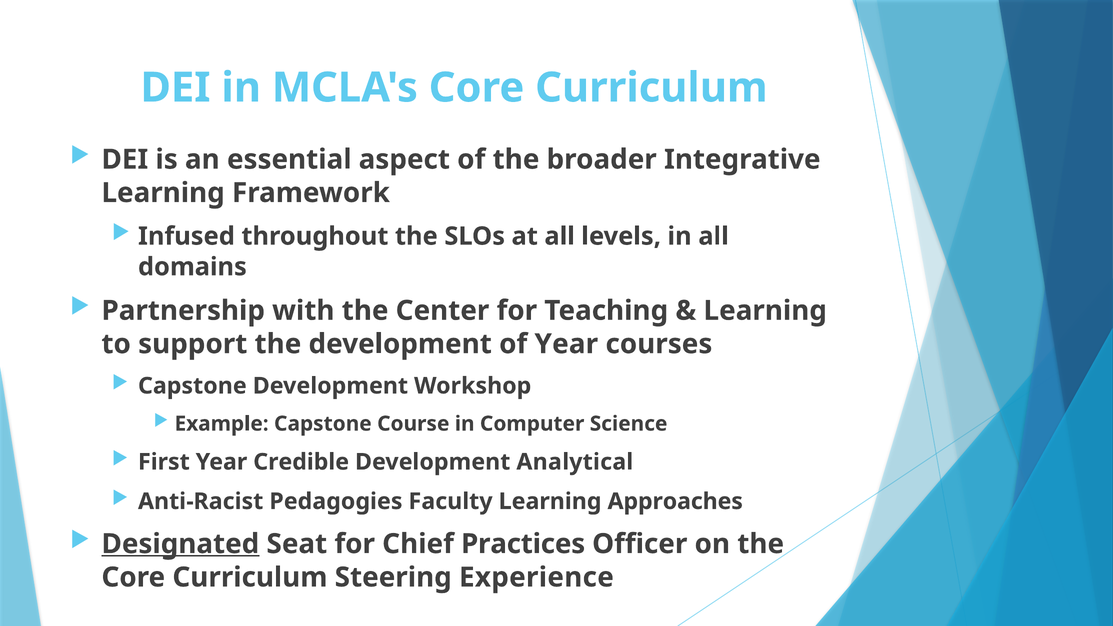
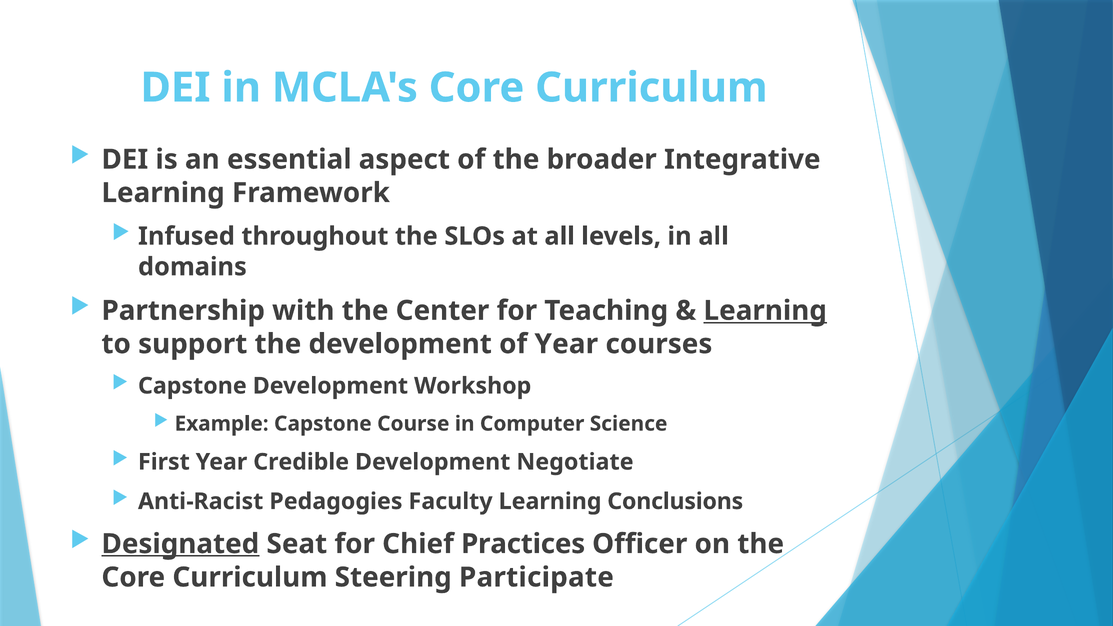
Learning underline: none -> present (765, 311)
Analytical: Analytical -> Negotiate (575, 462)
Approaches: Approaches -> Conclusions (675, 501)
Experience: Experience -> Participate (536, 577)
